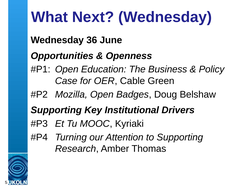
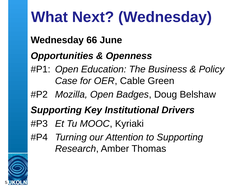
36: 36 -> 66 (92, 40)
